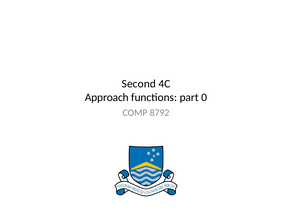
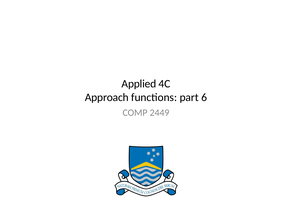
Second: Second -> Applied (139, 84)
0: 0 -> 6 (204, 97)
8792: 8792 -> 2449 (160, 113)
